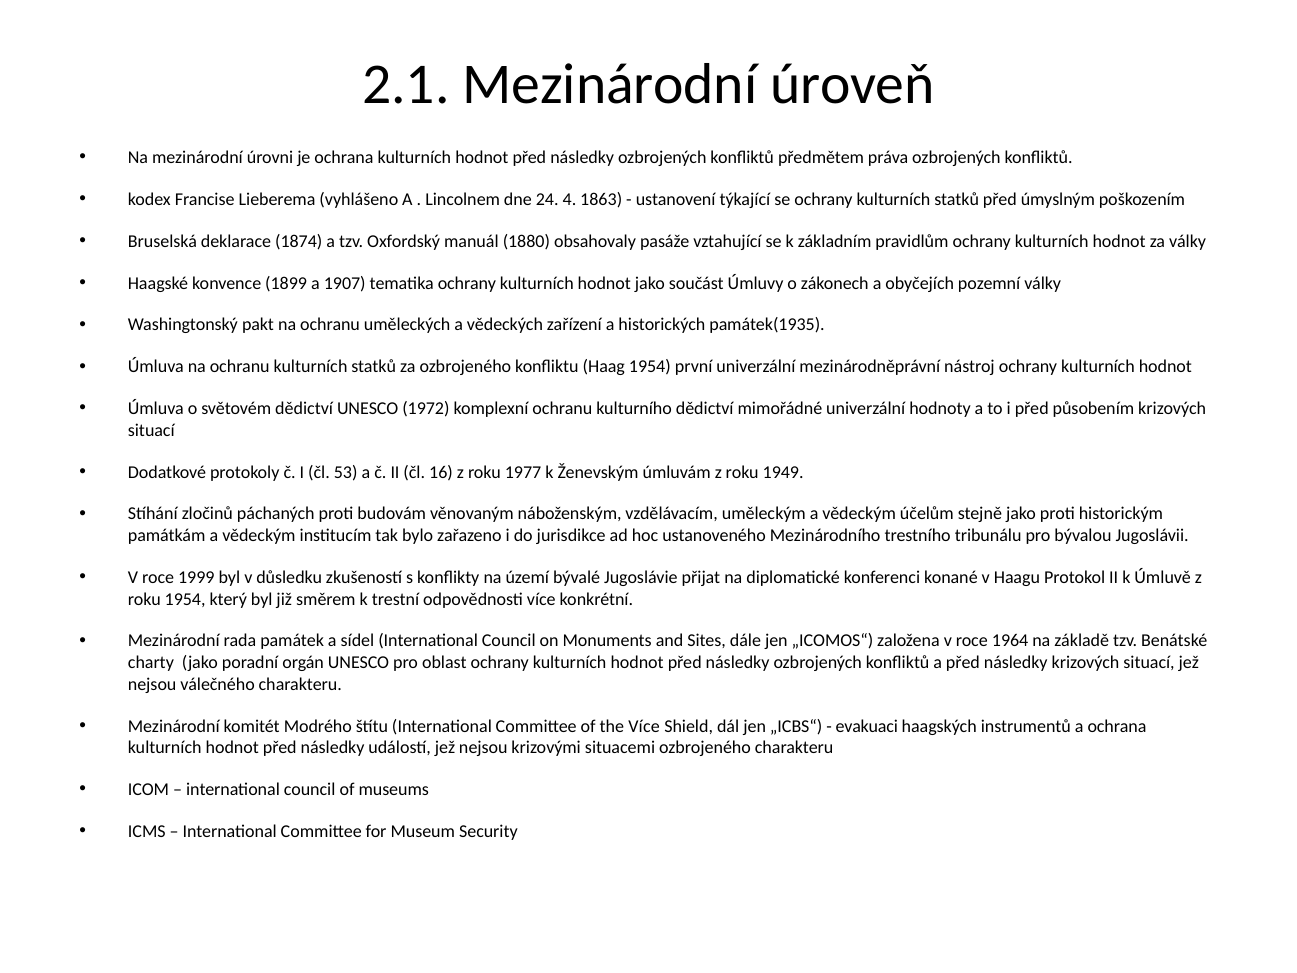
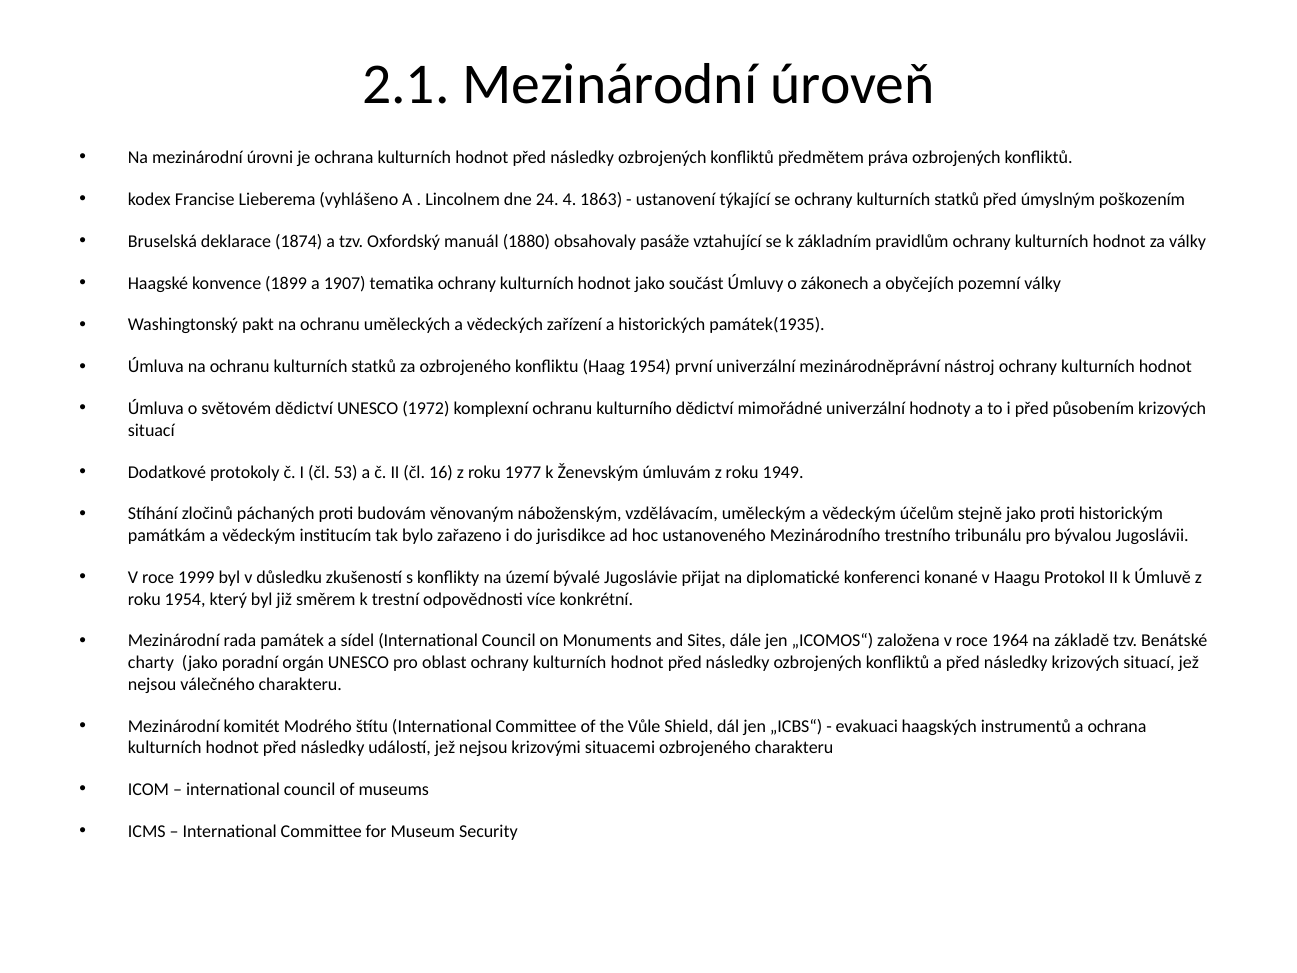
the Více: Více -> Vůle (644, 726)
